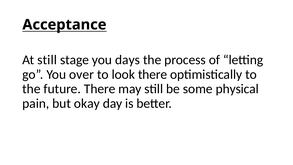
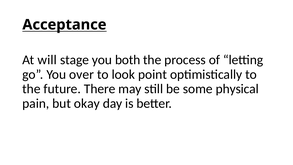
At still: still -> will (47, 60)
days: days -> both (128, 60)
look there: there -> point (152, 74)
